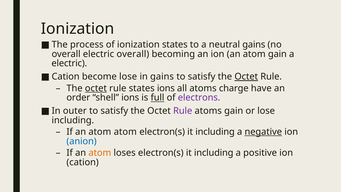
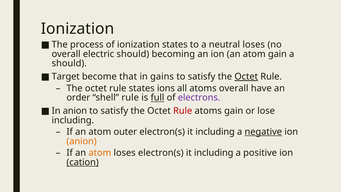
neutral gains: gains -> loses (254, 45)
electric overall: overall -> should (133, 54)
electric: electric -> should (69, 63)
Cation: Cation -> Target (66, 77)
become lose: lose -> that (128, 77)
octet underline: present -> none (96, 88)
atoms charge: charge -> overall (234, 88)
shell ions: ions -> rule (130, 98)
In outer: outer -> anion (75, 111)
Rule colour: purple -> red (183, 111)
atom atom: atom -> outer (125, 132)
anion colour: blue -> orange (82, 141)
cation underline: none -> present (83, 162)
